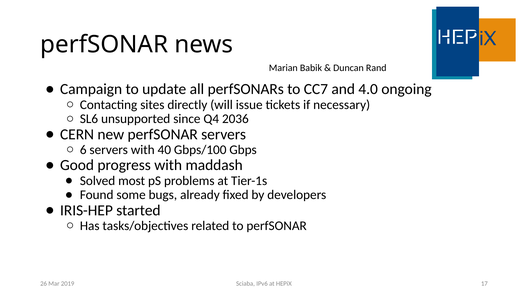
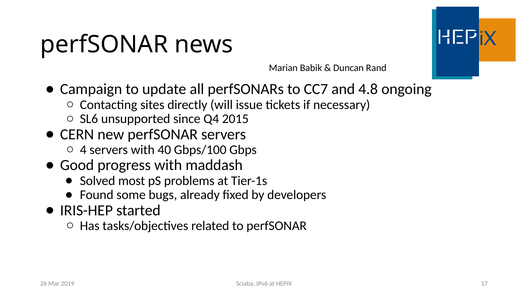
4.0: 4.0 -> 4.8 (368, 89)
2036: 2036 -> 2015 (235, 119)
6: 6 -> 4 (83, 150)
